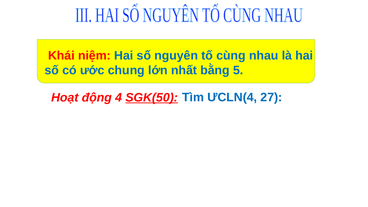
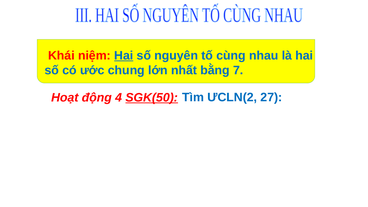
Hai underline: none -> present (124, 56)
5: 5 -> 7 (238, 70)
ƯCLN(4: ƯCLN(4 -> ƯCLN(2 (232, 97)
